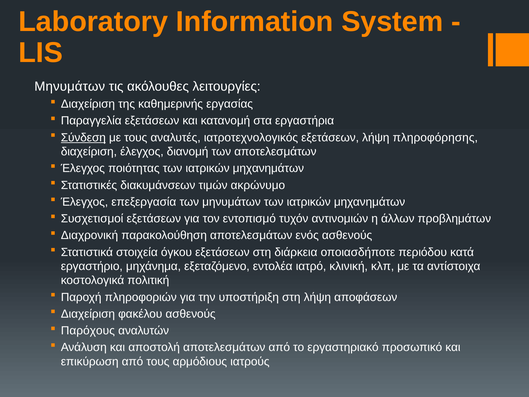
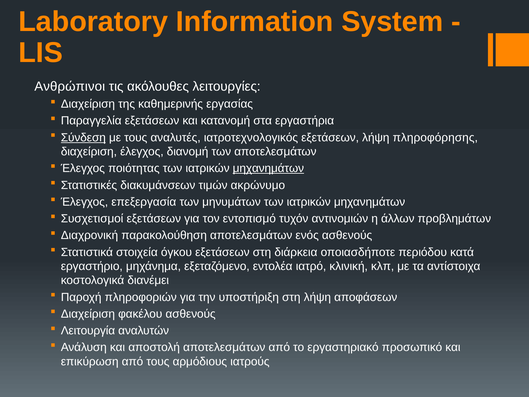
Μηνυμάτων: Μηνυμάτων -> Ανθρώπινοι (70, 86)
μηχανημάτων underline: none -> present (268, 168)
πολιτική: πολιτική -> διανέμει (148, 280)
Παρόχους: Παρόχους -> Λειτουργία (88, 330)
